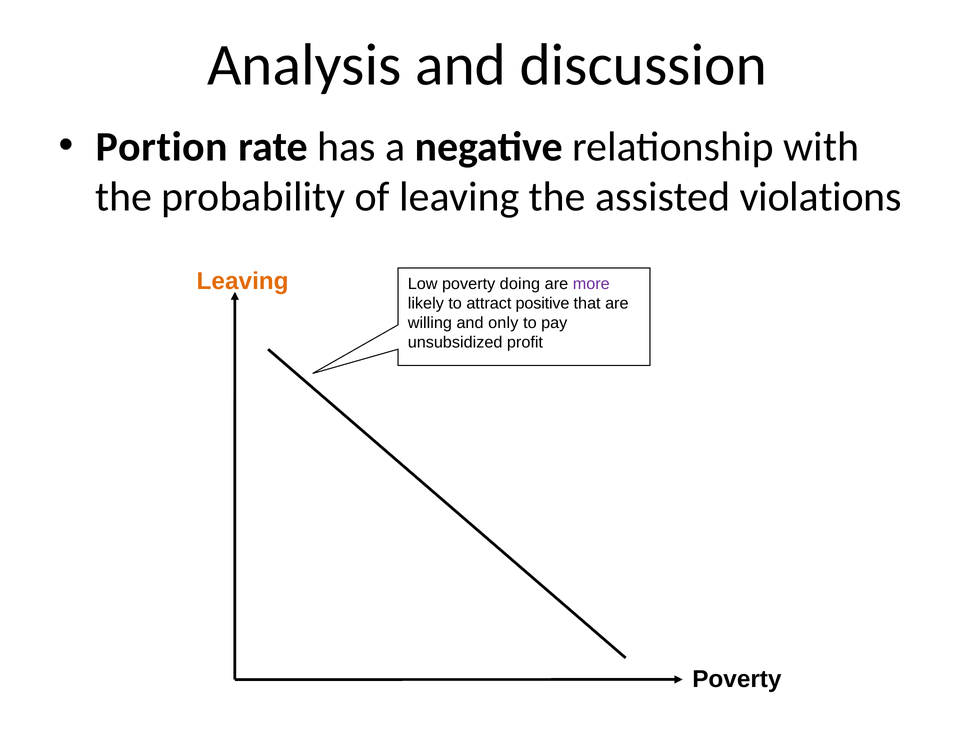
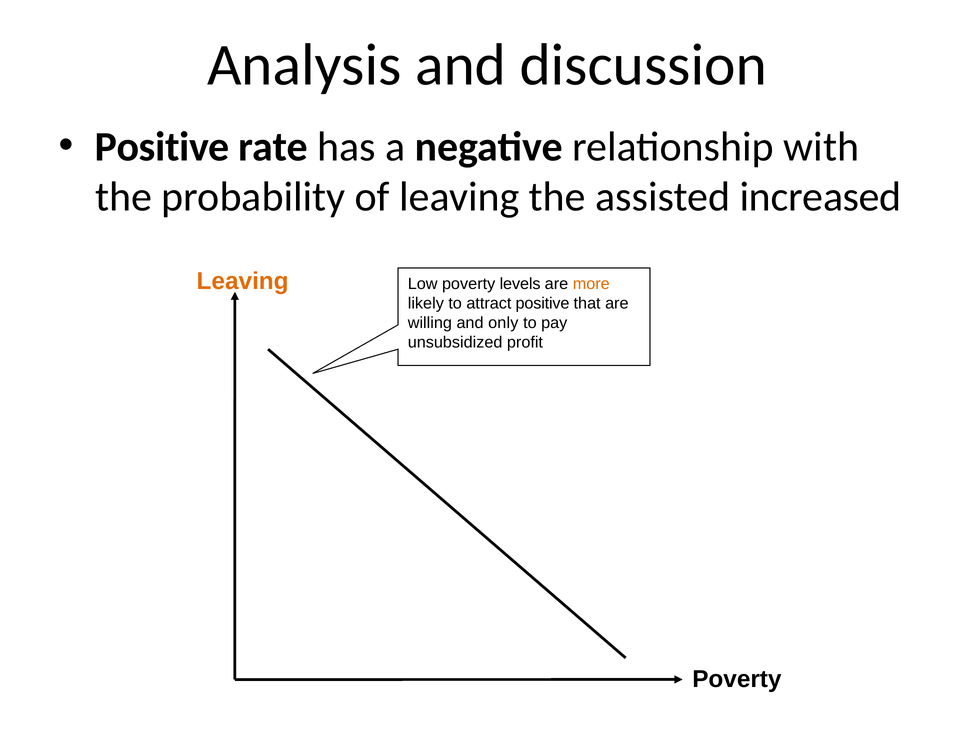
Portion: Portion -> Positive (162, 147)
violations: violations -> increased (821, 197)
doing: doing -> levels (520, 284)
more colour: purple -> orange (591, 284)
